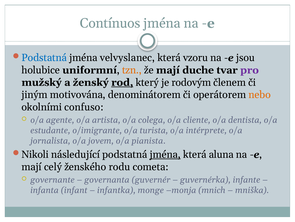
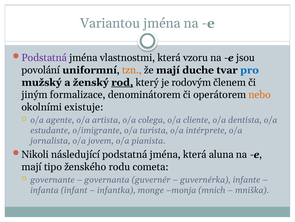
Contínuos: Contínuos -> Variantou (110, 23)
Podstatná colour: blue -> purple (44, 58)
velvyslanec: velvyslanec -> vlastnostmi (127, 58)
holubice: holubice -> povolání (41, 70)
pro colour: purple -> blue (250, 70)
motivována: motivována -> formalizace (78, 94)
confuso: confuso -> existuje (84, 107)
jména underline: present -> none (165, 154)
celý: celý -> tipo (53, 166)
